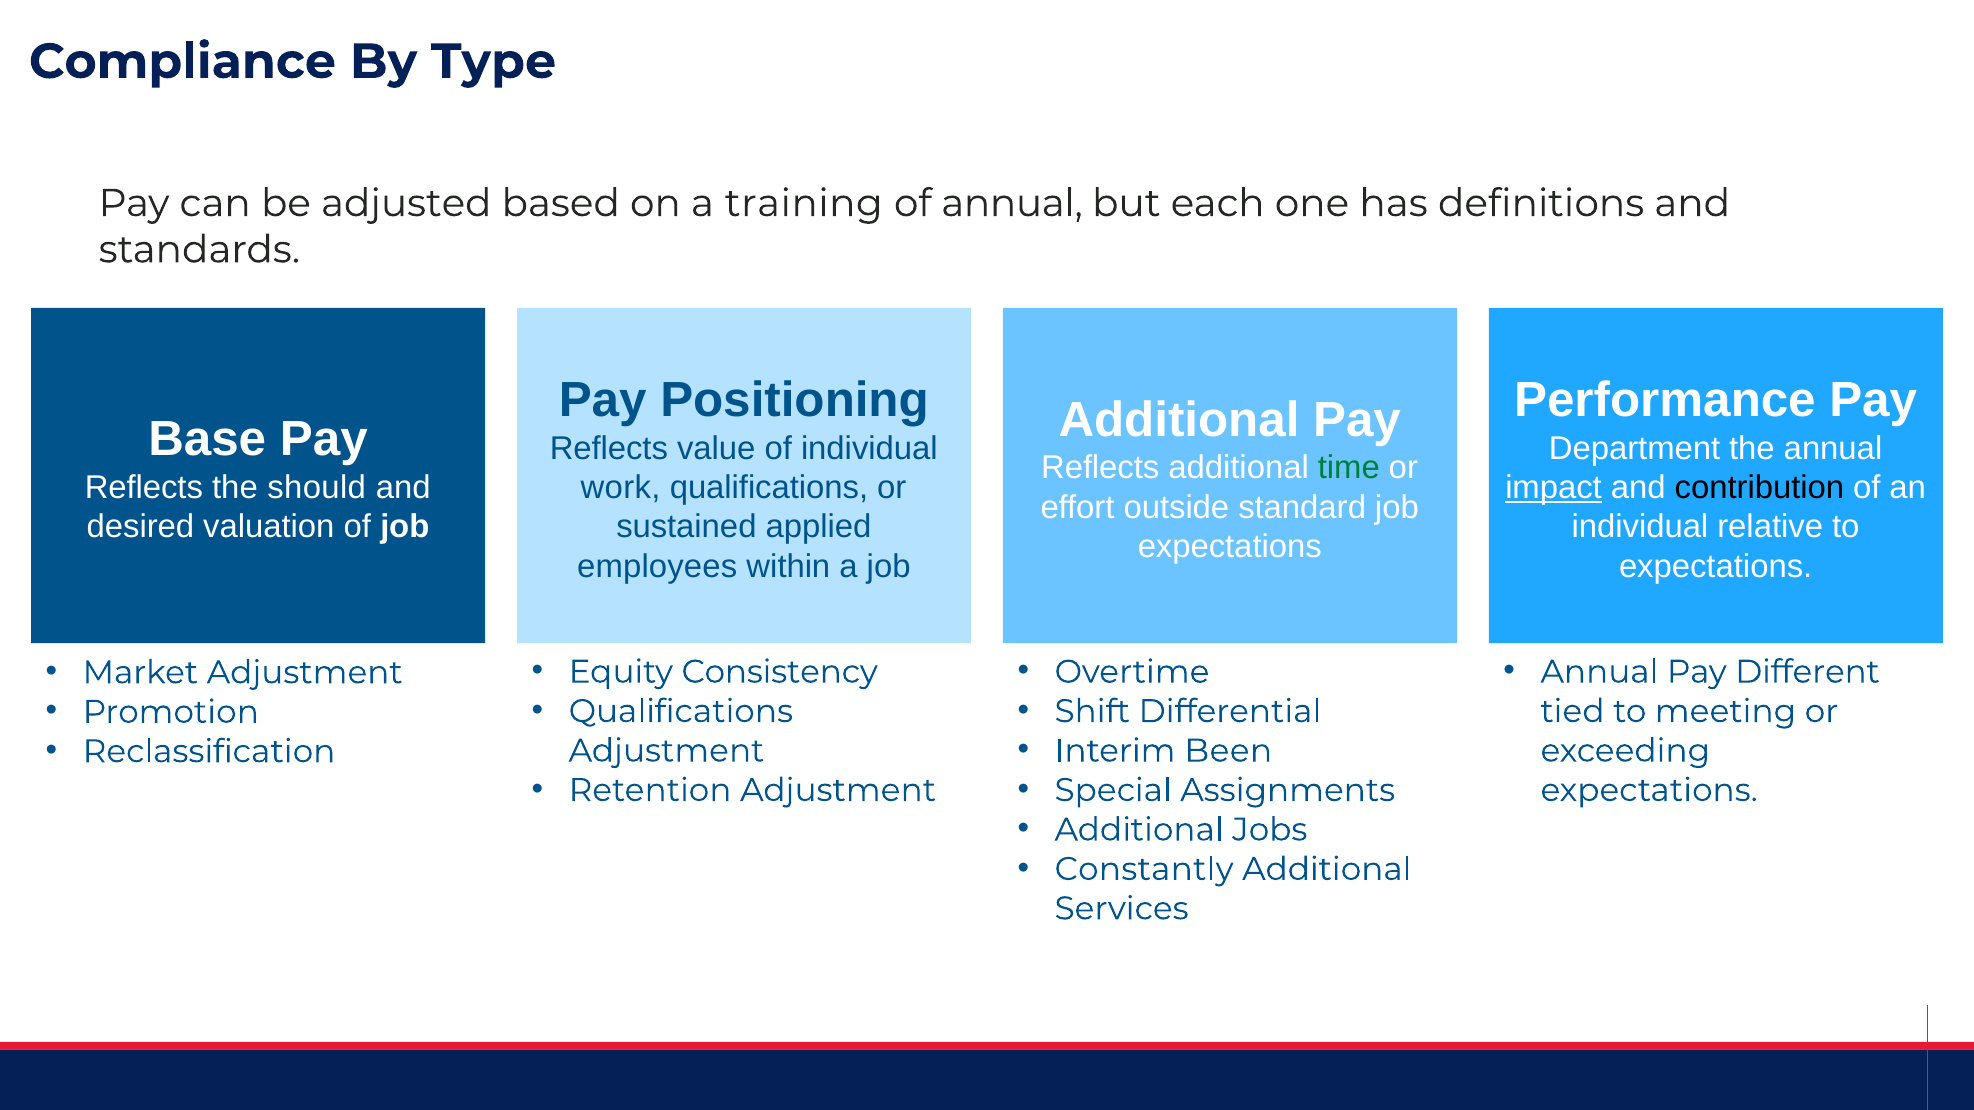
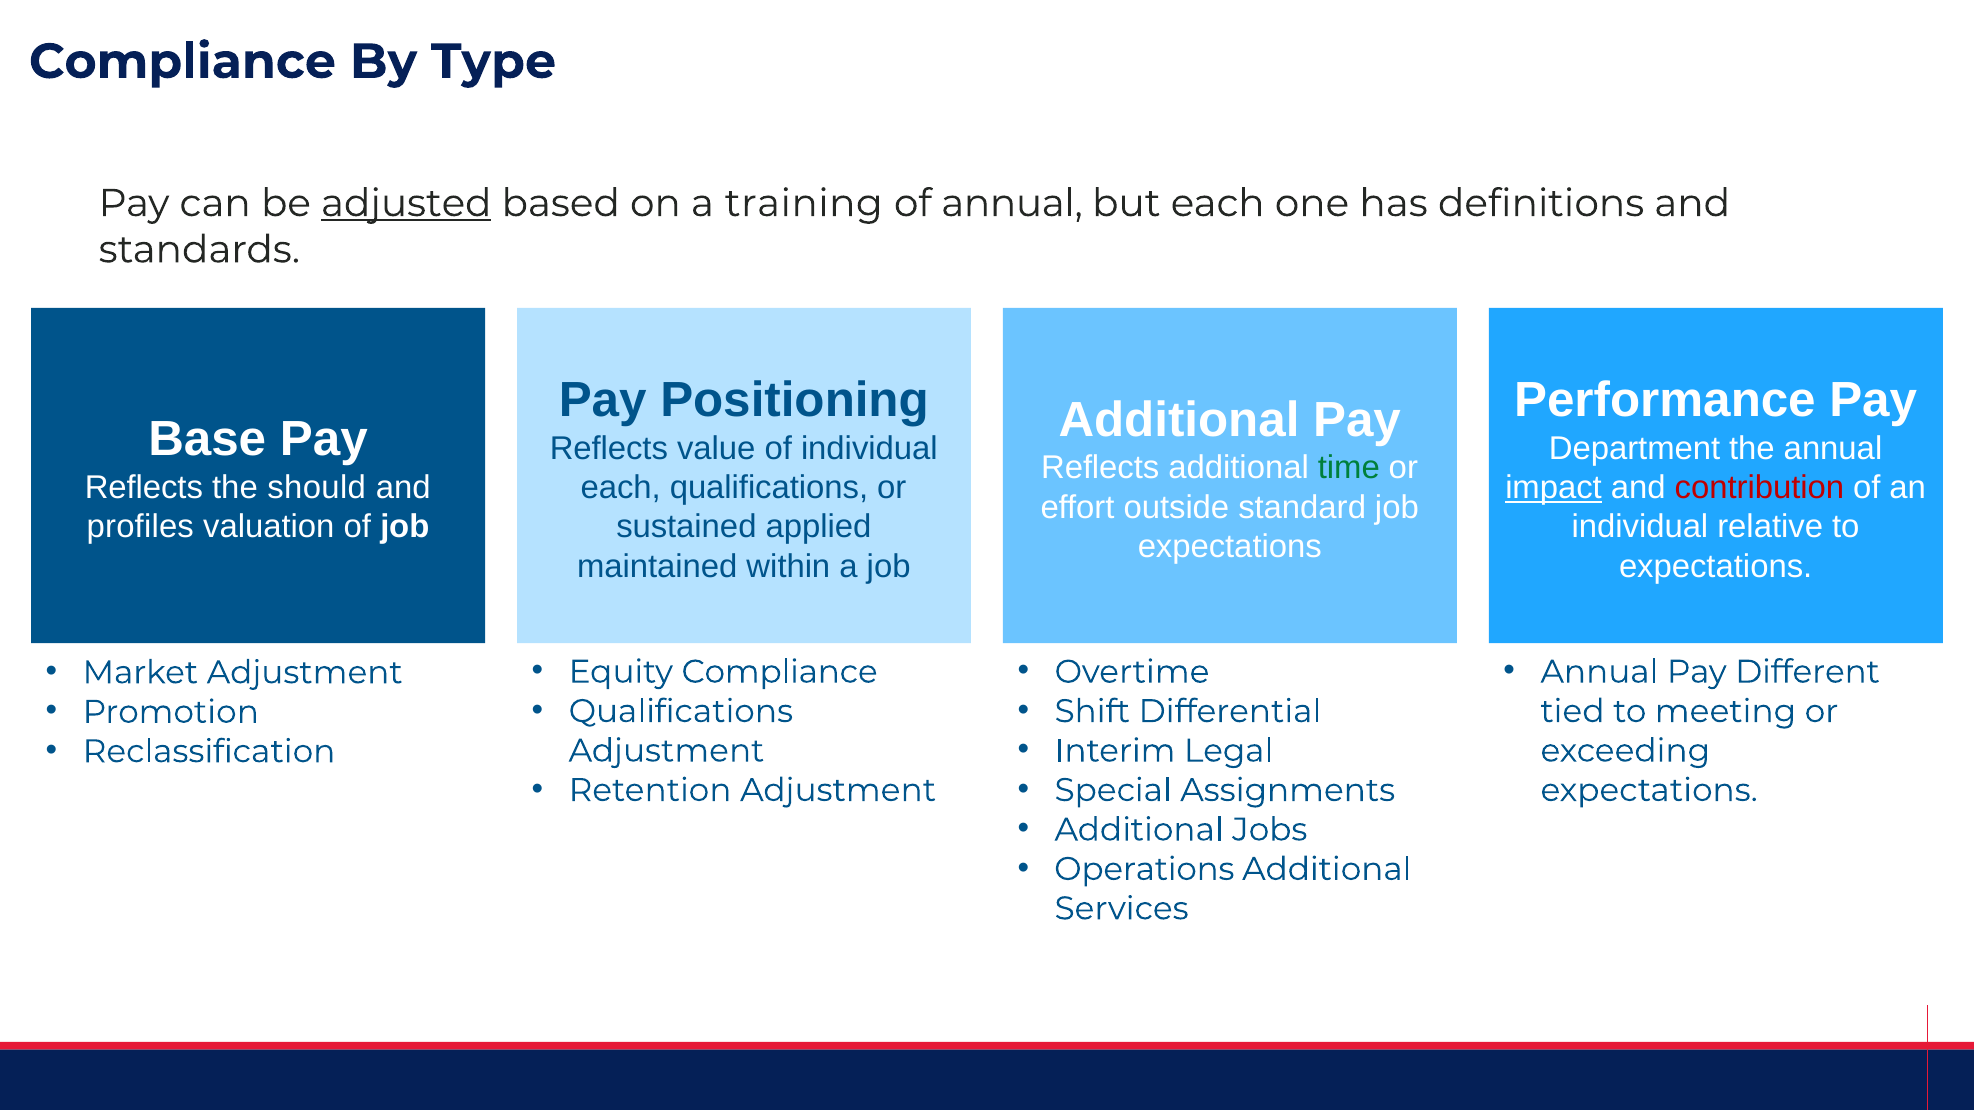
adjusted underline: none -> present (406, 203)
work: work -> each (621, 488)
contribution colour: black -> red (1759, 488)
desired: desired -> profiles (140, 527)
employees: employees -> maintained (657, 567)
Equity Consistency: Consistency -> Compliance (780, 672)
Been: Been -> Legal (1229, 751)
Constantly: Constantly -> Operations (1144, 869)
